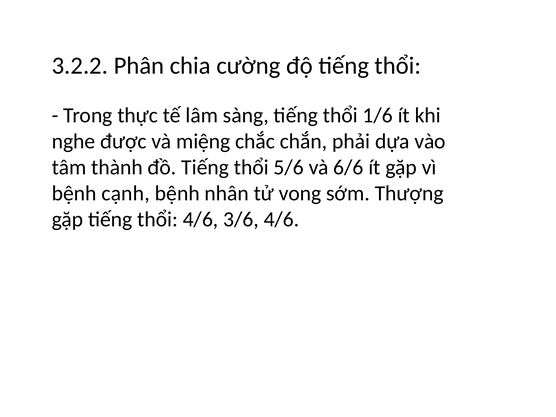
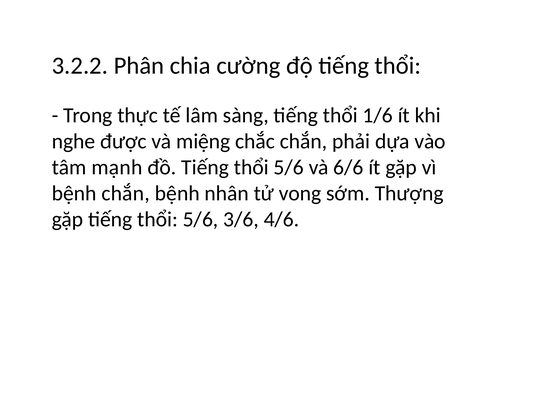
thành: thành -> mạnh (117, 167)
bệnh cạnh: cạnh -> chắn (126, 193)
gặp tiếng thổi 4/6: 4/6 -> 5/6 (201, 219)
